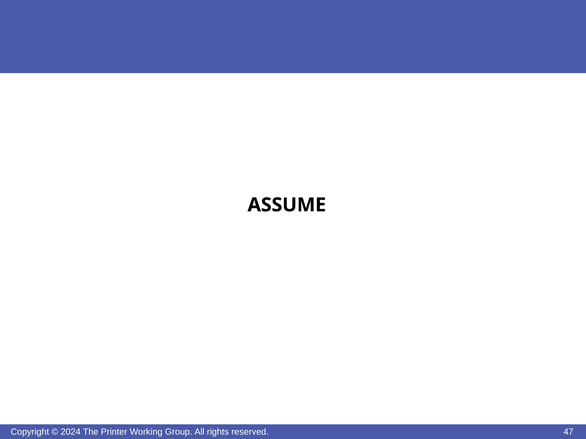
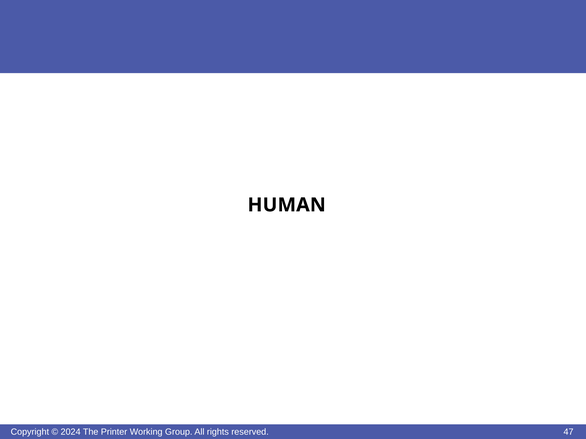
ASSUME: ASSUME -> HUMAN (287, 205)
